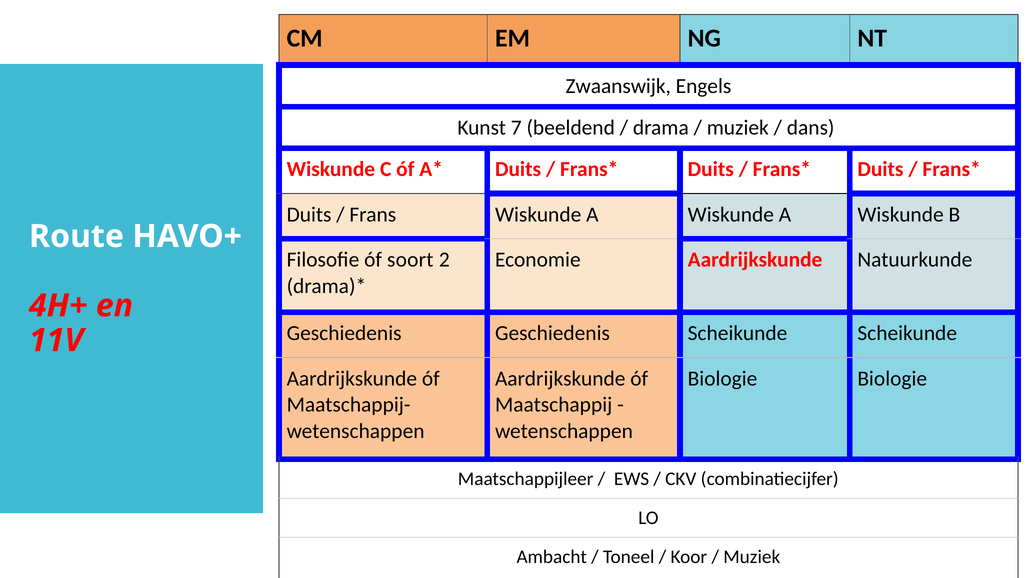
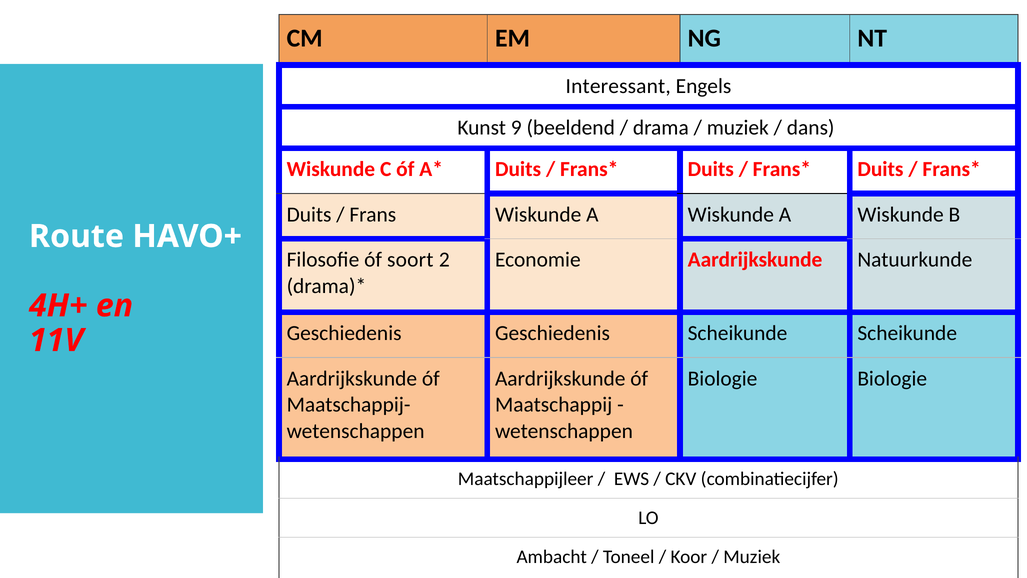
Zwaanswijk: Zwaanswijk -> Interessant (618, 86)
7: 7 -> 9 (516, 128)
